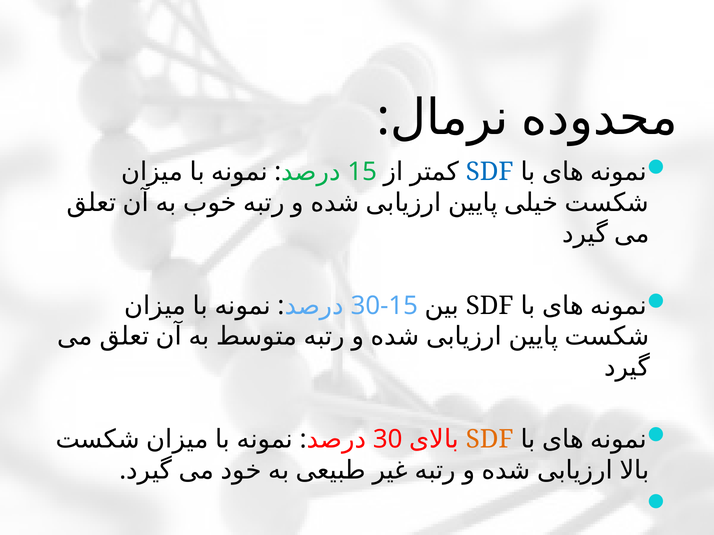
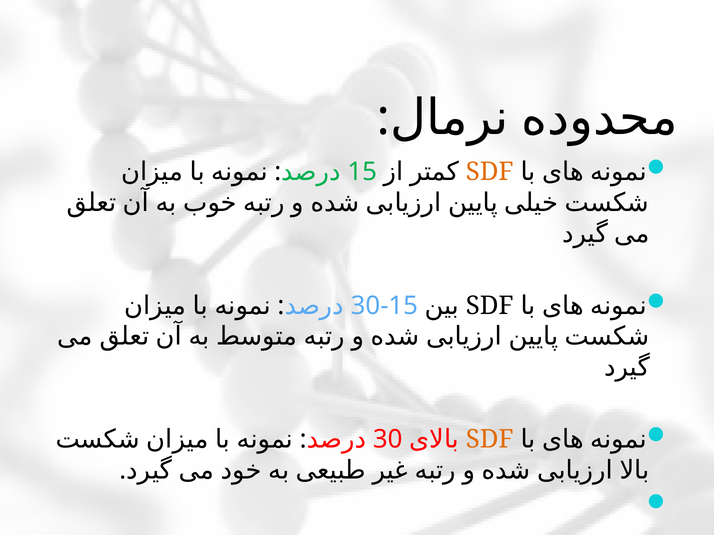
SDF colour: blue -> orange (490, 172)
